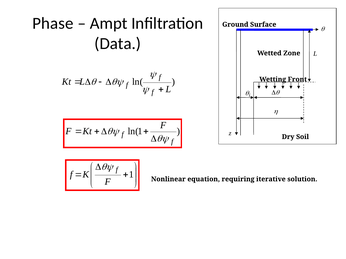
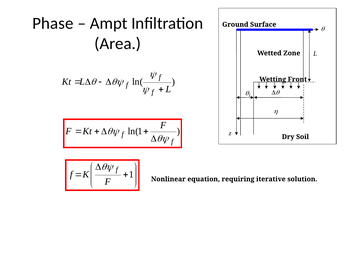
Data: Data -> Area (118, 44)
